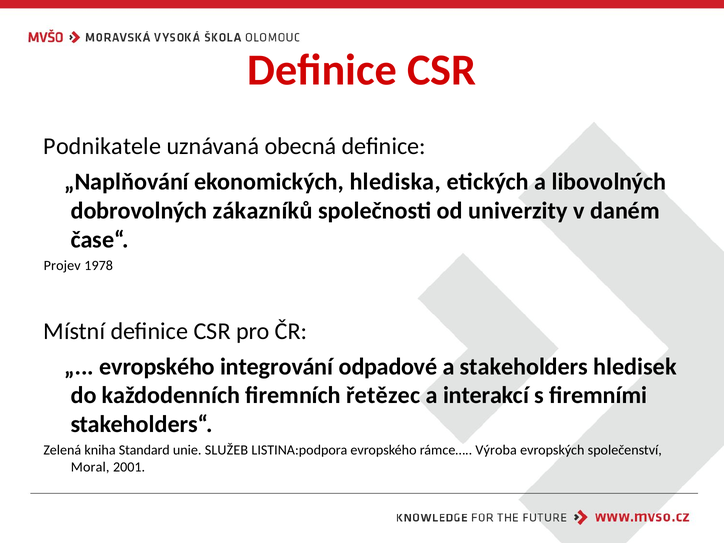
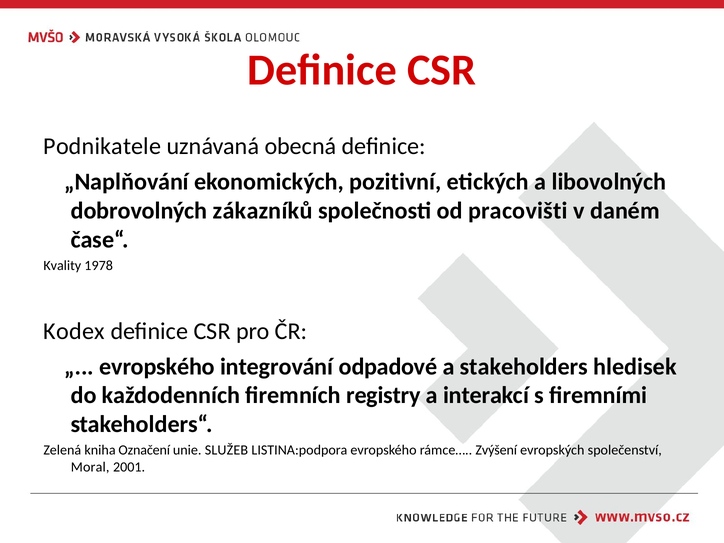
hlediska: hlediska -> pozitivní (395, 182)
univerzity: univerzity -> pracovišti (518, 211)
Projev: Projev -> Kvality (62, 266)
Místní: Místní -> Kodex (74, 331)
řetězec: řetězec -> registry (383, 396)
Standard: Standard -> Označení (144, 450)
Výroba: Výroba -> Zvýšení (496, 450)
